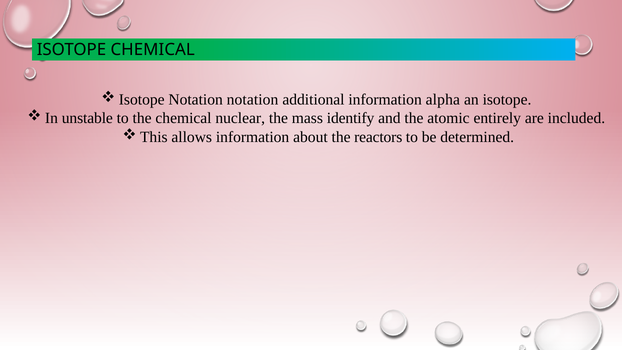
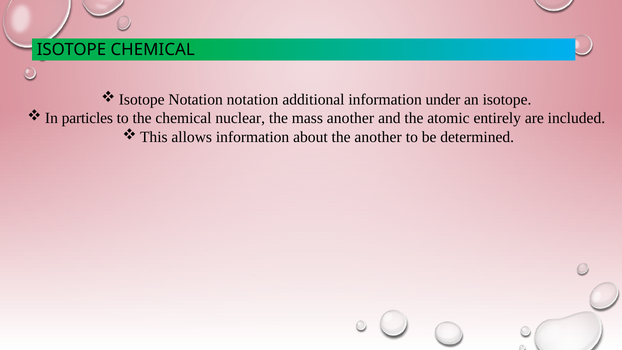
alpha: alpha -> under (443, 100)
unstable: unstable -> particles (87, 118)
mass identify: identify -> another (350, 118)
the reactors: reactors -> another (378, 137)
